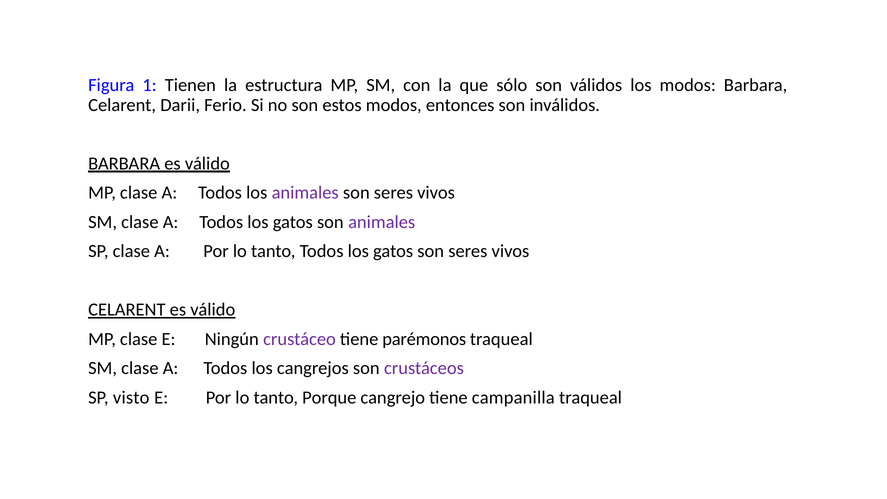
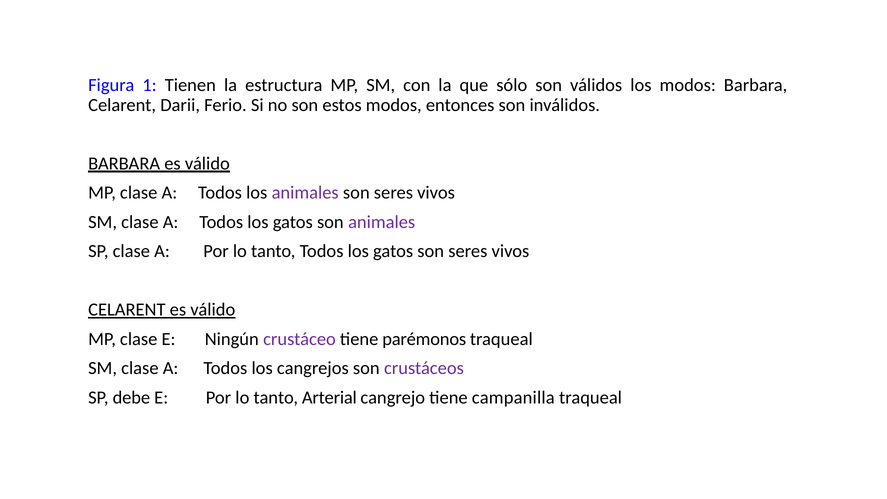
visto: visto -> debe (131, 397)
Porque: Porque -> Arterial (329, 397)
